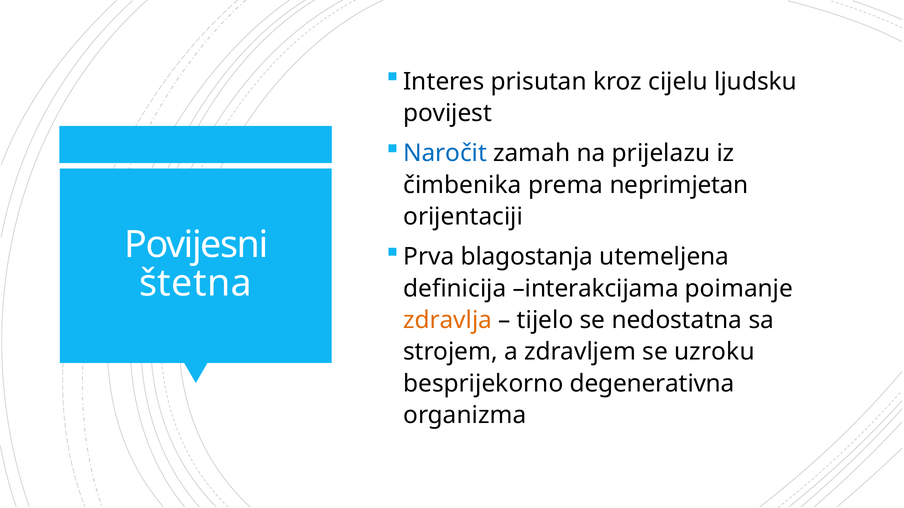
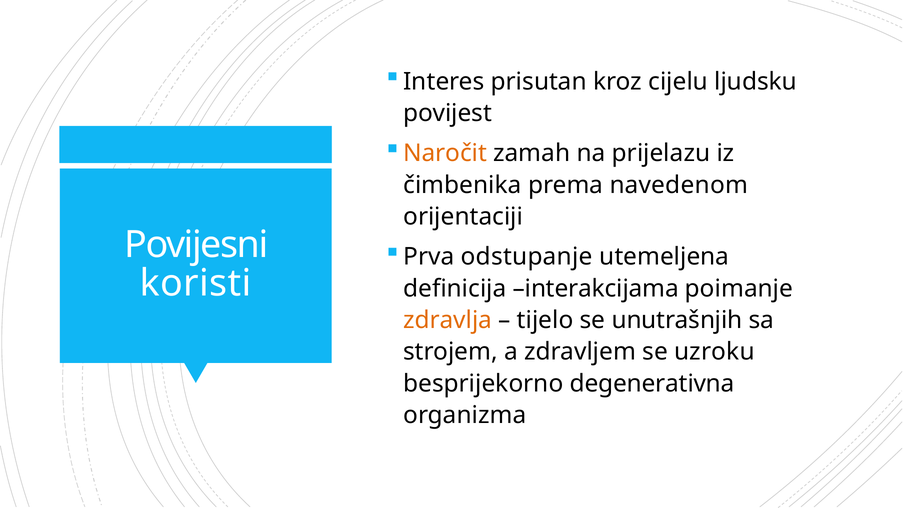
Naročit colour: blue -> orange (445, 154)
neprimjetan: neprimjetan -> navedenom (679, 185)
blagostanja: blagostanja -> odstupanje (527, 257)
štetna: štetna -> koristi (195, 284)
nedostatna: nedostatna -> unutrašnjih (677, 321)
